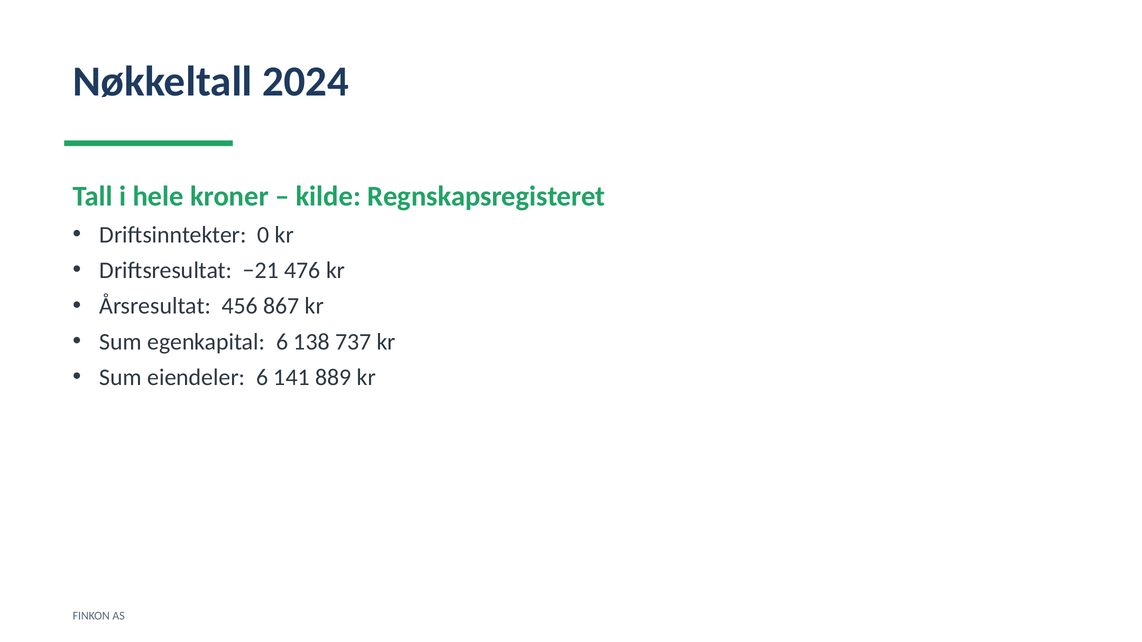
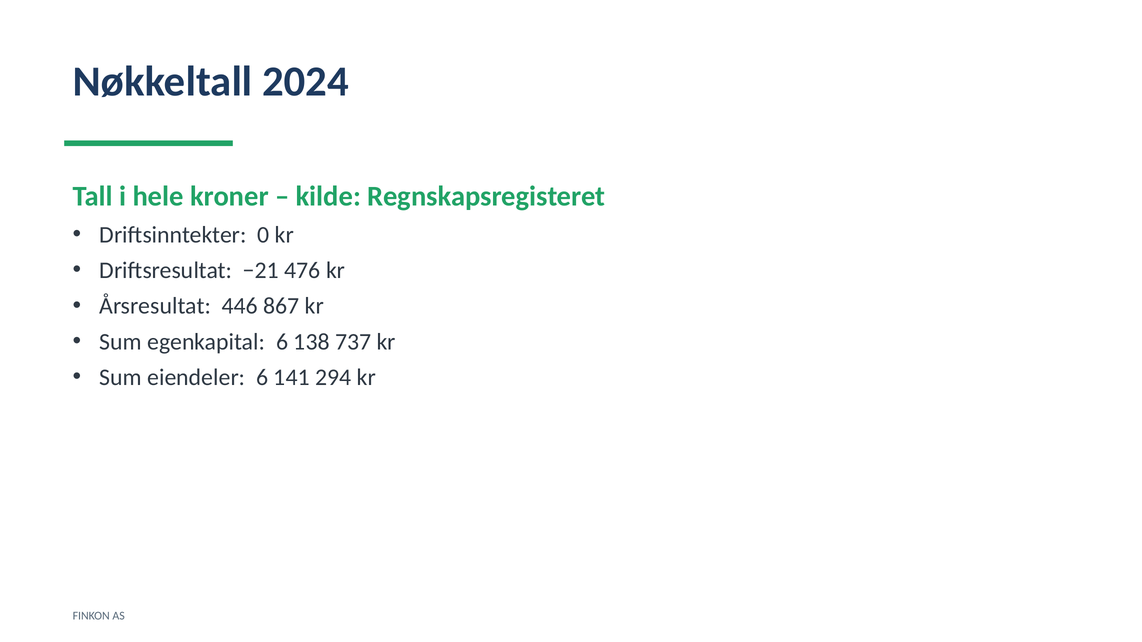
456: 456 -> 446 (240, 306)
889: 889 -> 294 (333, 378)
